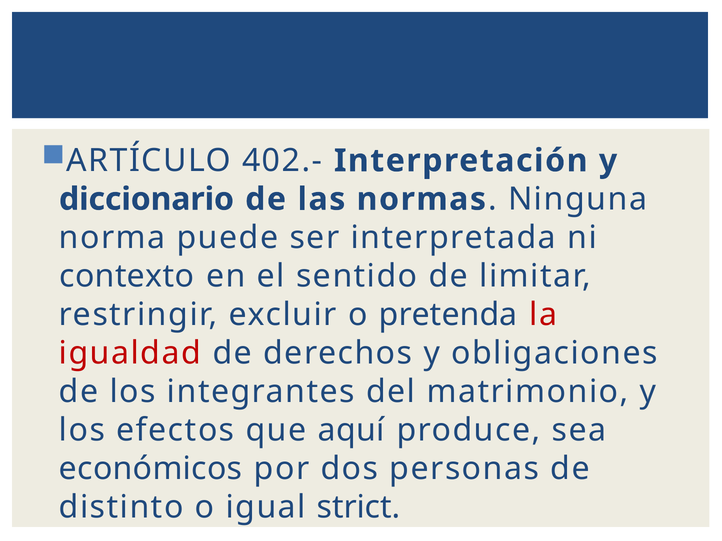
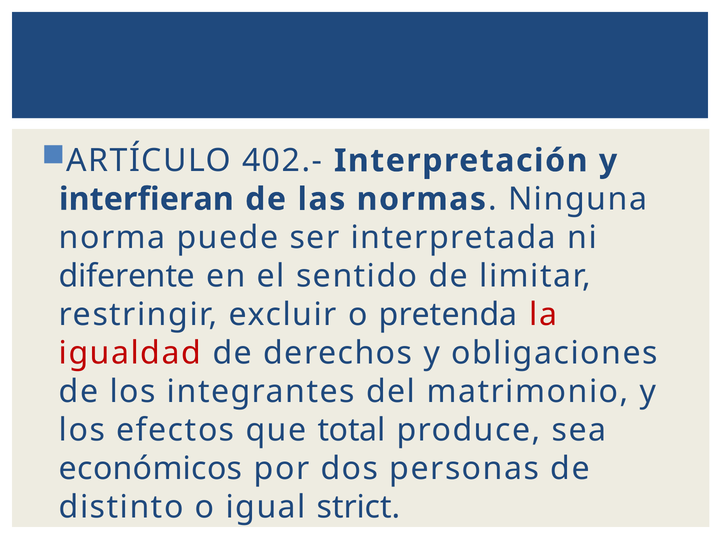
diccionario: diccionario -> interfieran (146, 199)
contexto: contexto -> diferente (127, 276)
aquí: aquí -> total (352, 430)
